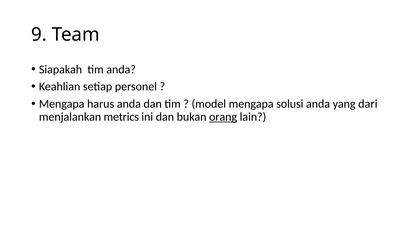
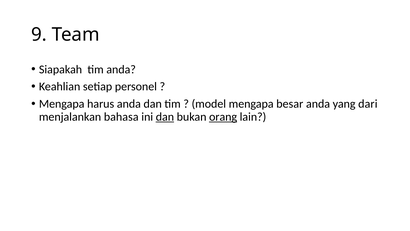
solusi: solusi -> besar (290, 104)
metrics: metrics -> bahasa (121, 117)
dan underline: none -> present (165, 117)
